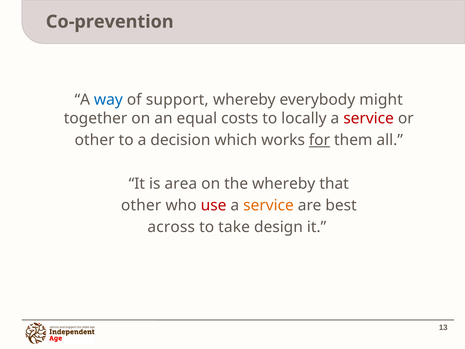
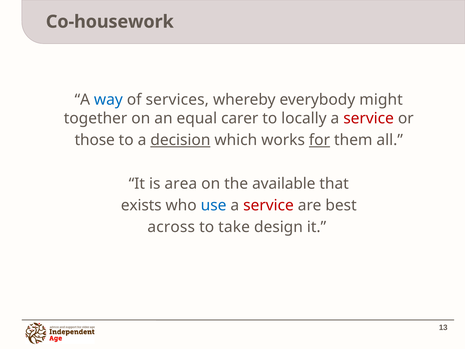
Co-prevention: Co-prevention -> Co-housework (110, 22)
support: support -> services (177, 100)
costs: costs -> carer (240, 118)
other: other -> those (95, 140)
decision underline: none -> present (180, 140)
the whereby: whereby -> available (284, 183)
other: other -> exists (141, 205)
use colour: red -> blue (214, 205)
service colour: orange -> red (269, 205)
